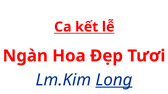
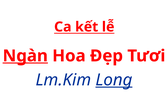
Ngàn underline: none -> present (25, 56)
